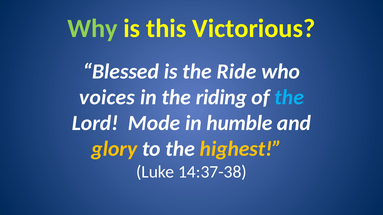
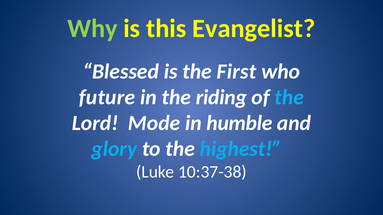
Victorious: Victorious -> Evangelist (254, 28)
Ride: Ride -> First (236, 72)
voices: voices -> future (107, 97)
glory colour: yellow -> light blue (114, 149)
highest colour: yellow -> light blue (241, 149)
14:37-38: 14:37-38 -> 10:37-38 (212, 172)
